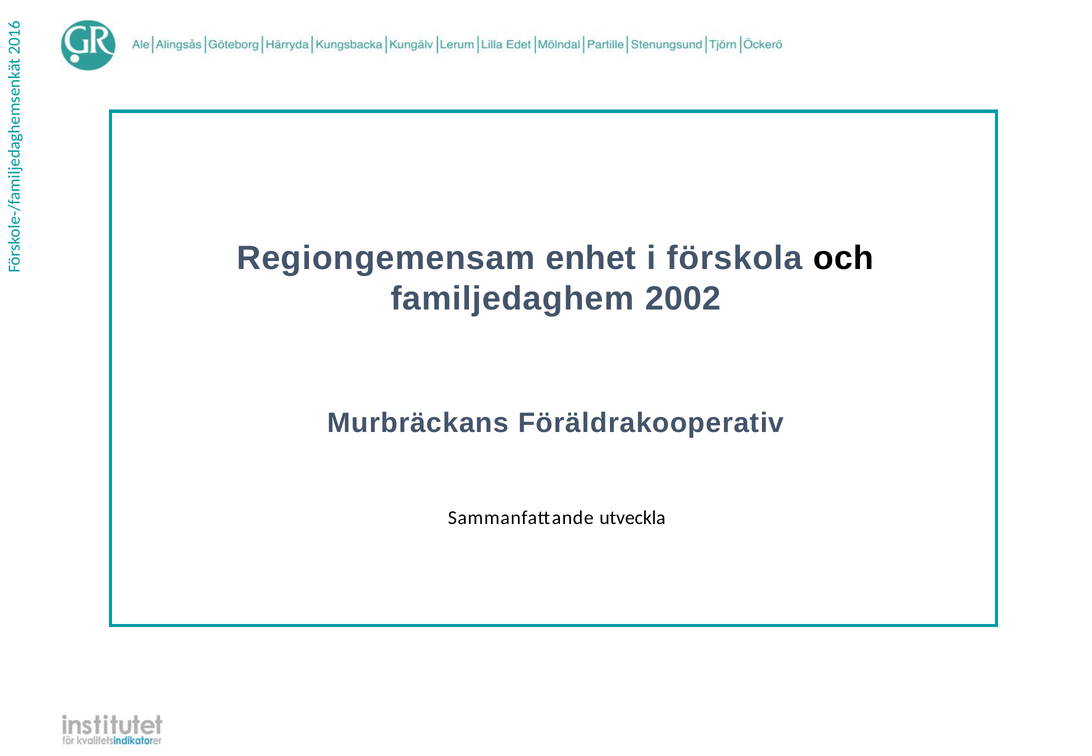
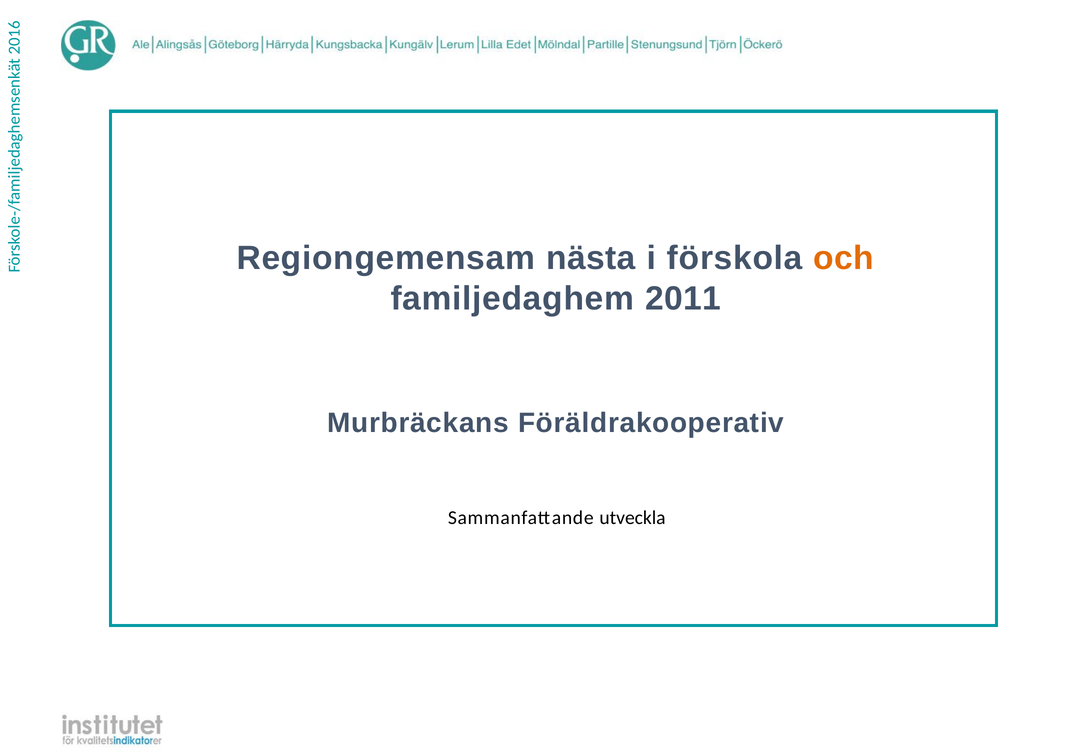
enhet: enhet -> nästa (591, 258)
och colour: black -> orange (843, 258)
2002: 2002 -> 2011 (683, 299)
